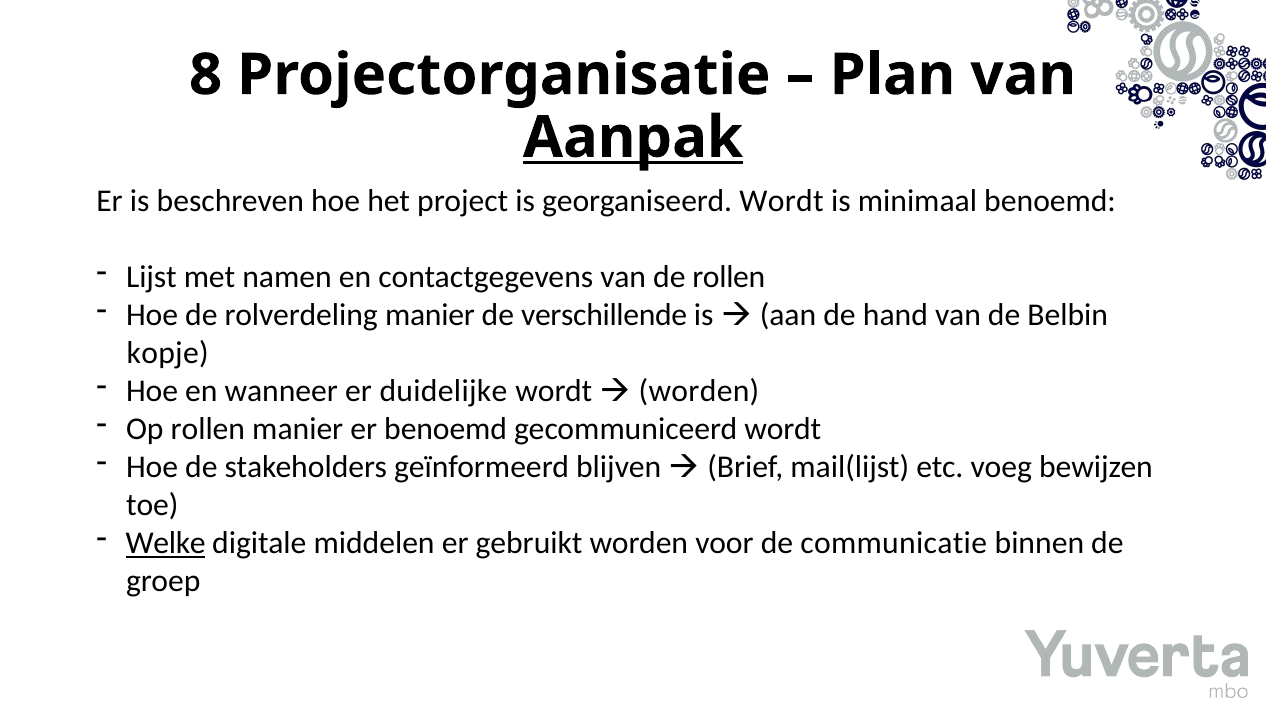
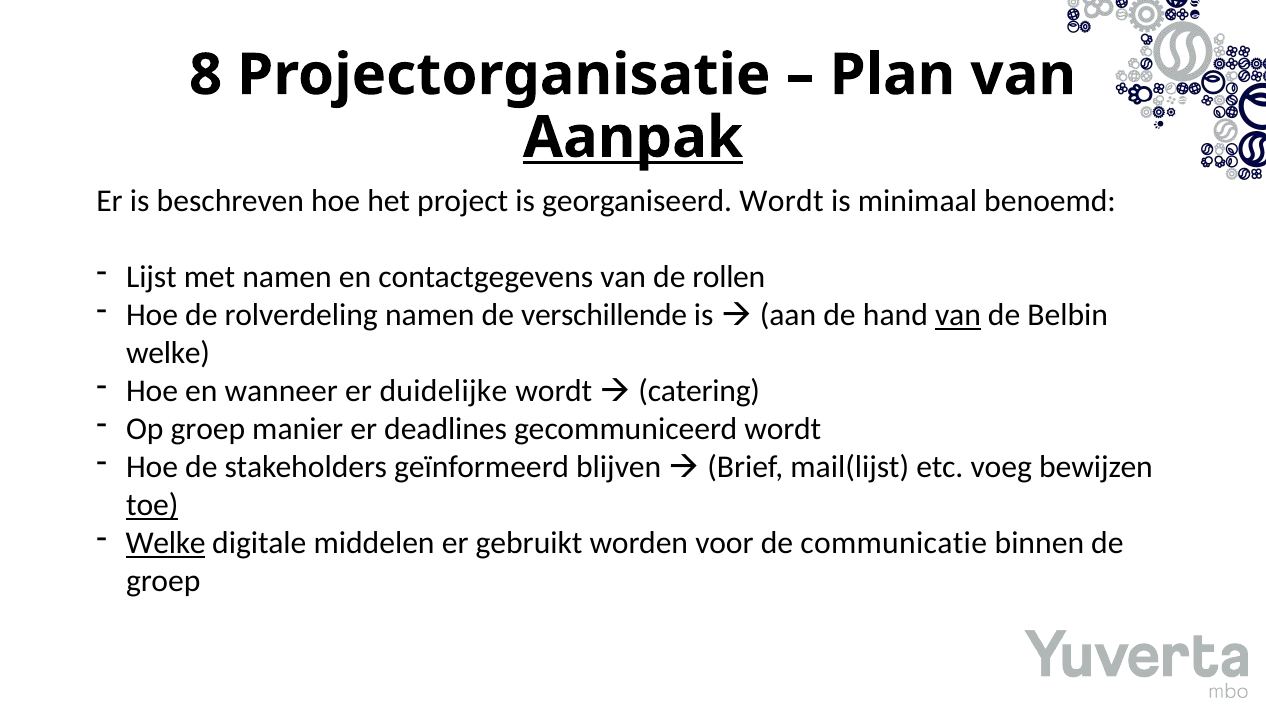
rolverdeling manier: manier -> namen (430, 315)
van underline: none -> present (958, 315)
kopje: kopje -> welke (168, 353)
worden: worden -> catering (699, 391)
Op rollen: rollen -> groep (208, 429)
er benoemd: benoemd -> deadlines (446, 429)
toe underline: none -> present (152, 505)
